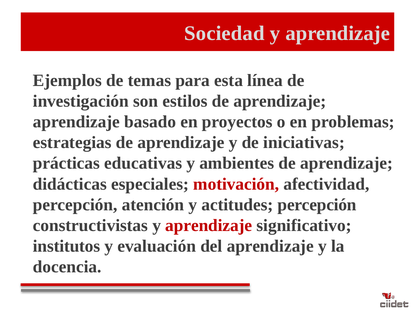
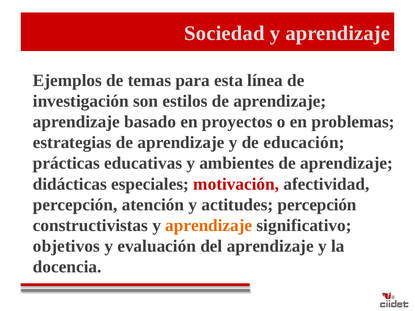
iniciativas: iniciativas -> educación (304, 143)
aprendizaje colour: red -> orange (209, 226)
institutos: institutos -> objetivos (66, 246)
